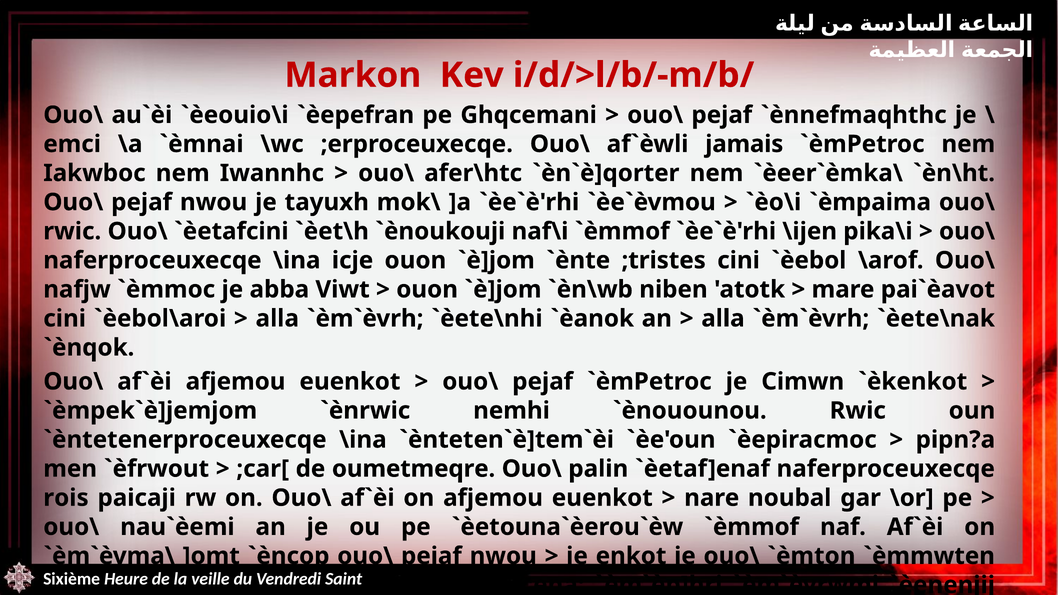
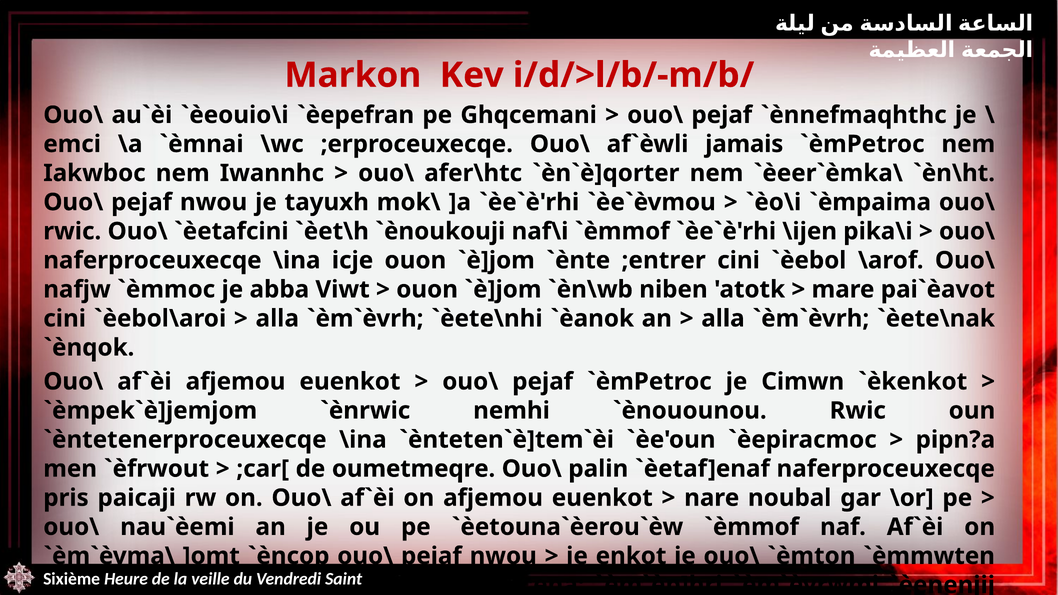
;tristes: ;tristes -> ;entrer (664, 260)
rois: rois -> pris (66, 498)
